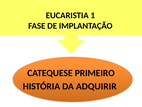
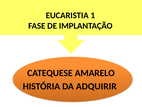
PRIMEIRO: PRIMEIRO -> AMARELO (95, 73)
